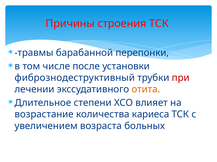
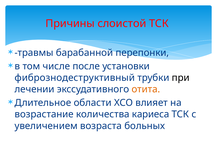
строения: строения -> слоистой (122, 24)
при colour: red -> black (181, 78)
степени: степени -> области (93, 103)
